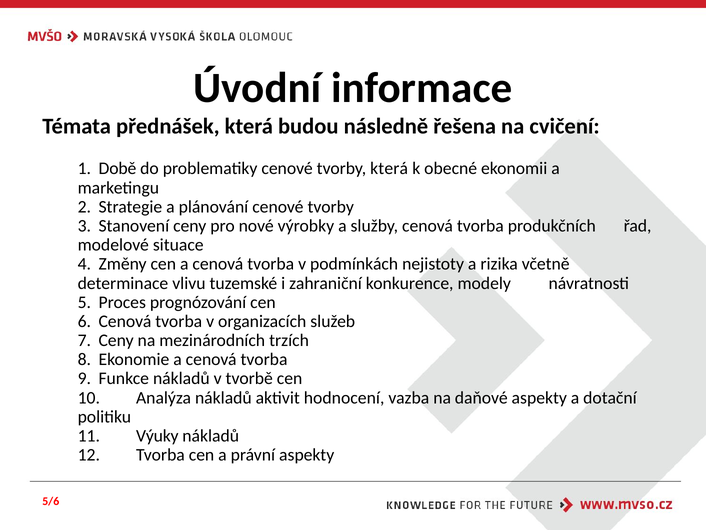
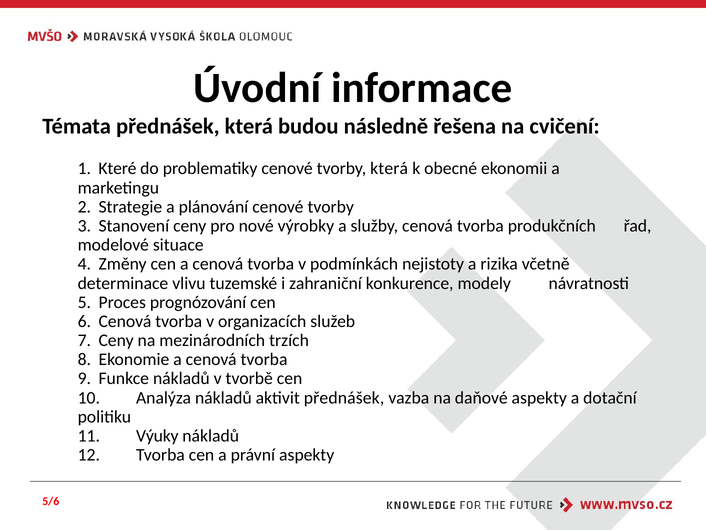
Době: Době -> Které (117, 169)
aktivit hodnocení: hodnocení -> přednášek (344, 397)
